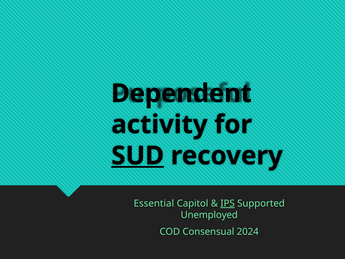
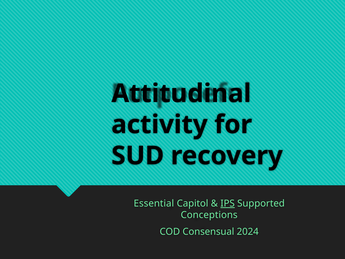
Dependent: Dependent -> Attitudinal (181, 93)
SUD underline: present -> none (138, 156)
Unemployed: Unemployed -> Conceptions (209, 215)
